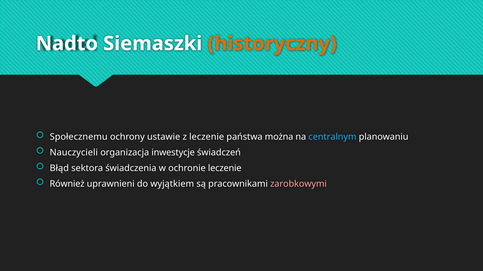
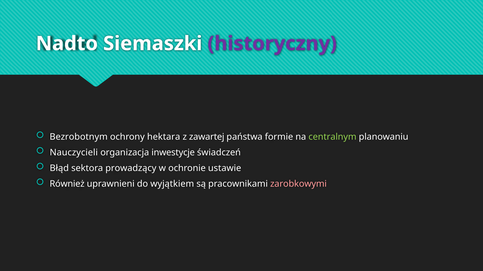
historyczny colour: orange -> purple (272, 44)
Społecznemu: Społecznemu -> Bezrobotnym (79, 137)
ustawie: ustawie -> hektara (164, 137)
z leczenie: leczenie -> zawartej (207, 137)
można: można -> formie (279, 137)
centralnym colour: light blue -> light green (332, 137)
świadczenia: świadczenia -> prowadzący (131, 169)
ochronie leczenie: leczenie -> ustawie (225, 169)
